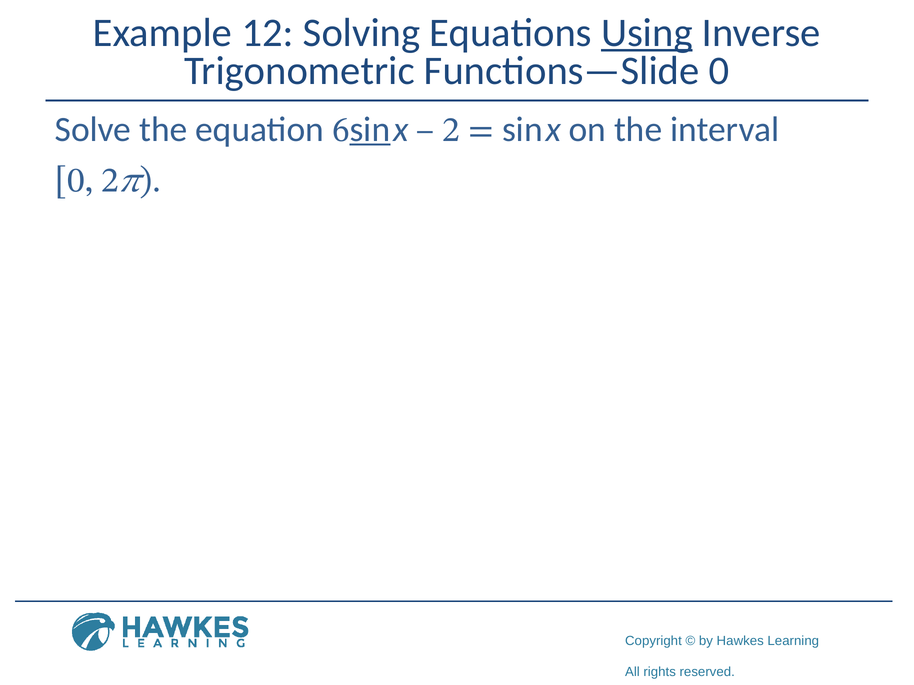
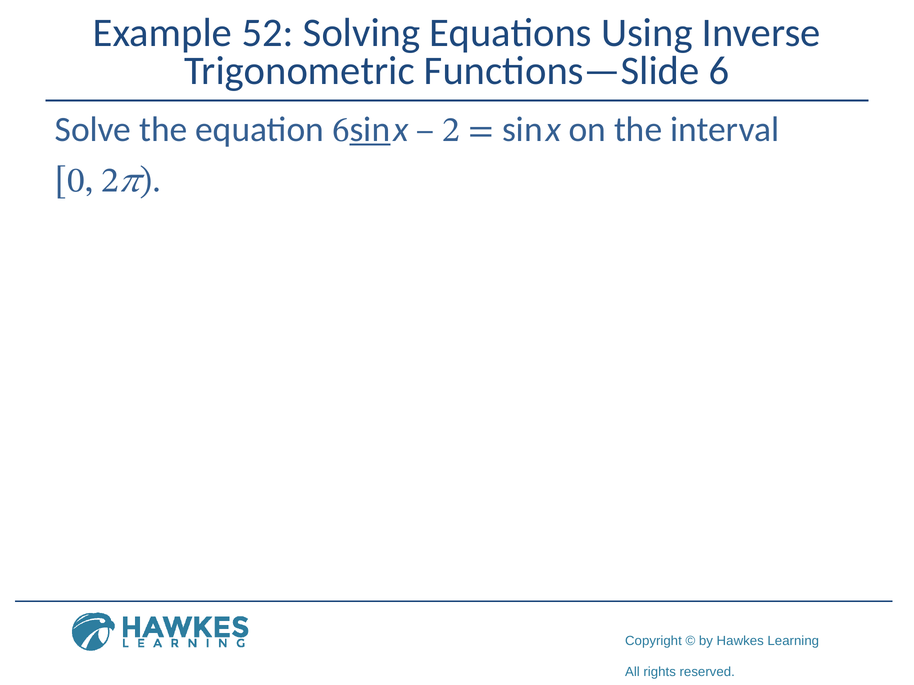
12: 12 -> 52 (268, 33)
Using underline: present -> none (647, 33)
Functions—Slide 0: 0 -> 6 (719, 71)
